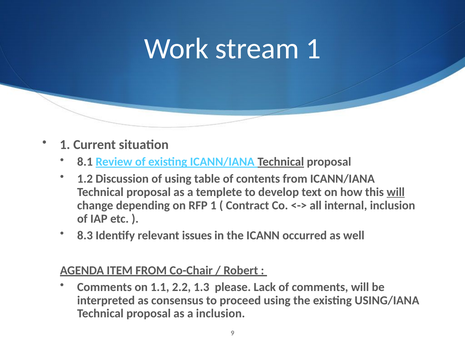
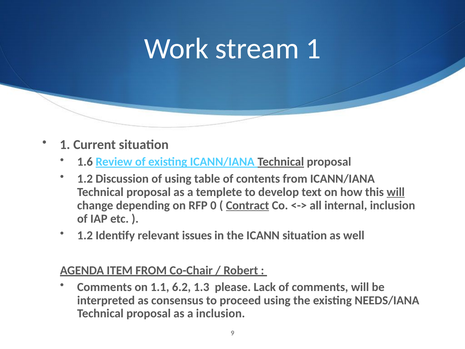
8.1: 8.1 -> 1.6 (85, 162)
RFP 1: 1 -> 0 (213, 205)
Contract underline: none -> present (247, 205)
8.3: 8.3 -> 1.2 (85, 235)
ICANN occurred: occurred -> situation (305, 235)
2.2: 2.2 -> 6.2 (181, 287)
USING/IANA: USING/IANA -> NEEDS/IANA (387, 300)
